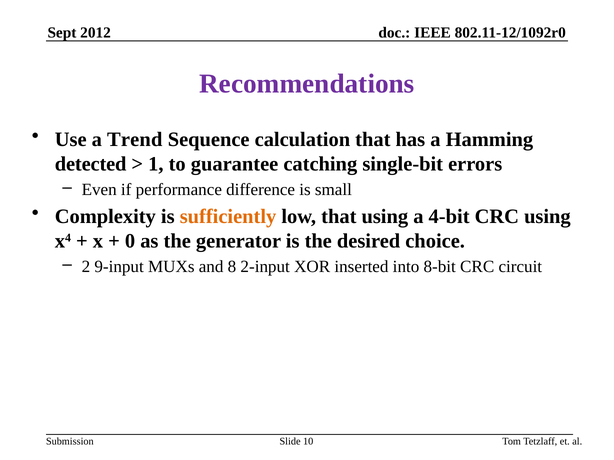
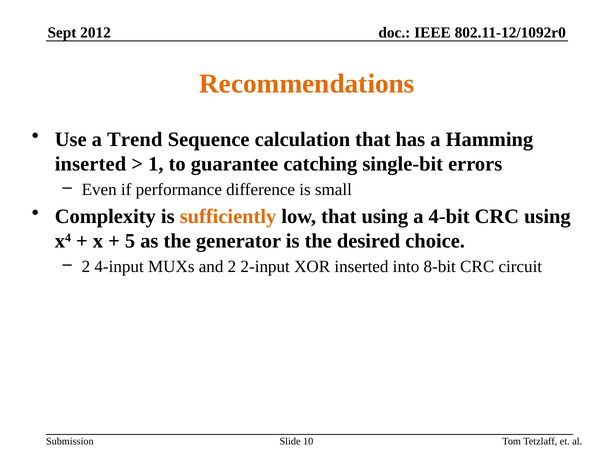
Recommendations colour: purple -> orange (307, 84)
detected: detected -> inserted (91, 164)
0: 0 -> 5 (130, 241)
9-input: 9-input -> 4-input (119, 267)
and 8: 8 -> 2 (232, 267)
